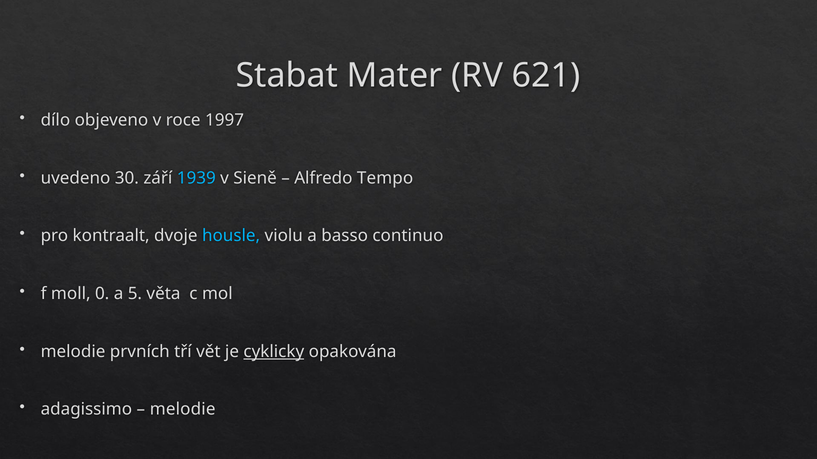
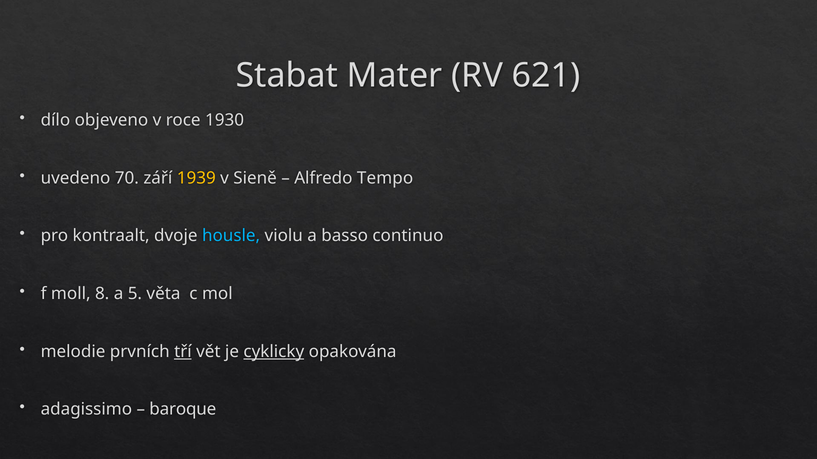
1997: 1997 -> 1930 (225, 120)
30: 30 -> 70 (127, 178)
1939 colour: light blue -> yellow (196, 178)
0: 0 -> 8 (102, 294)
tří underline: none -> present (183, 352)
melodie: melodie -> baroque (183, 410)
